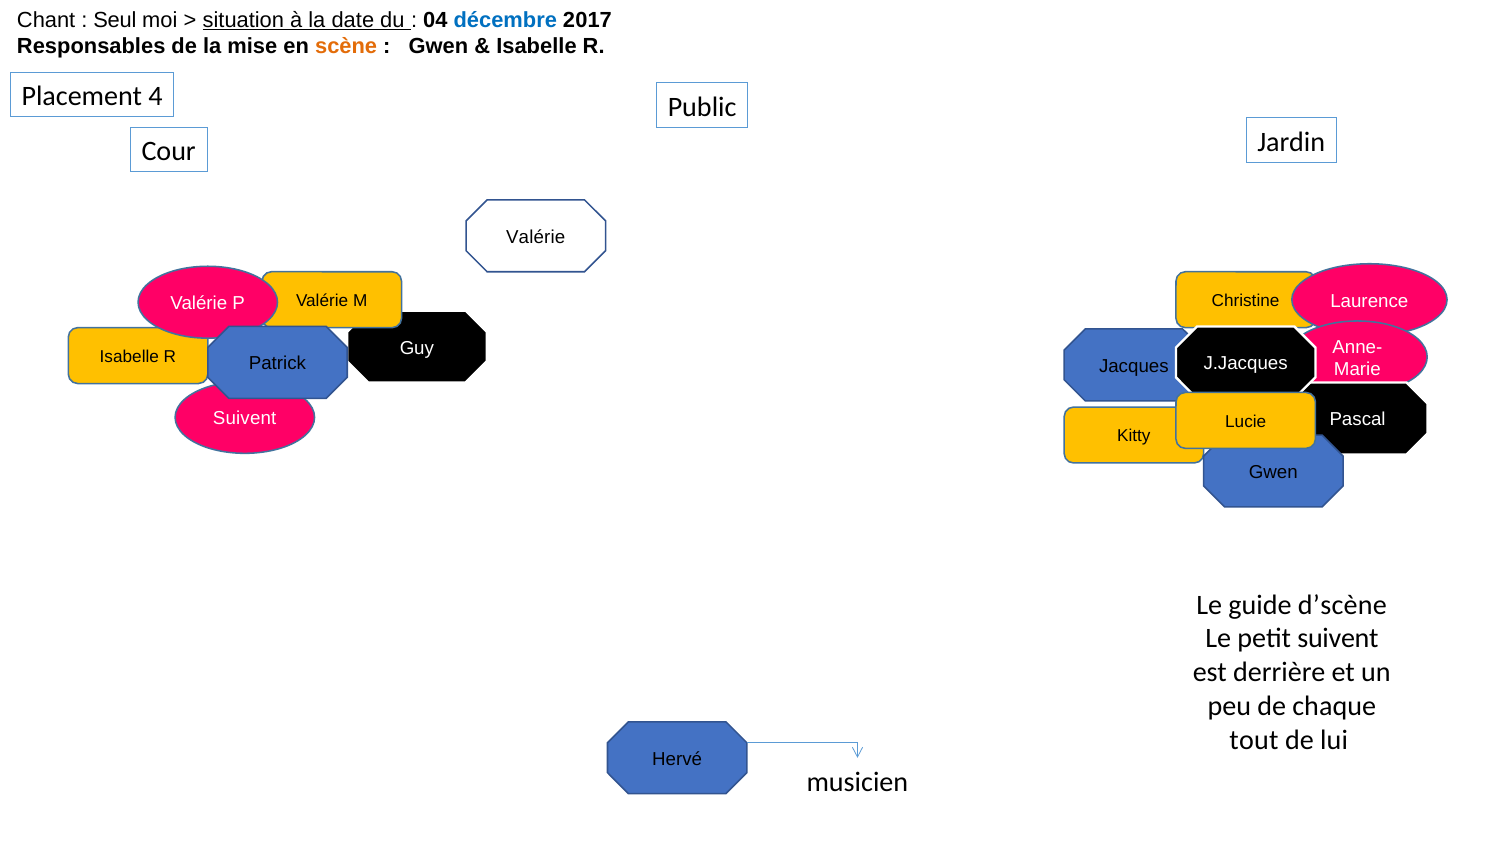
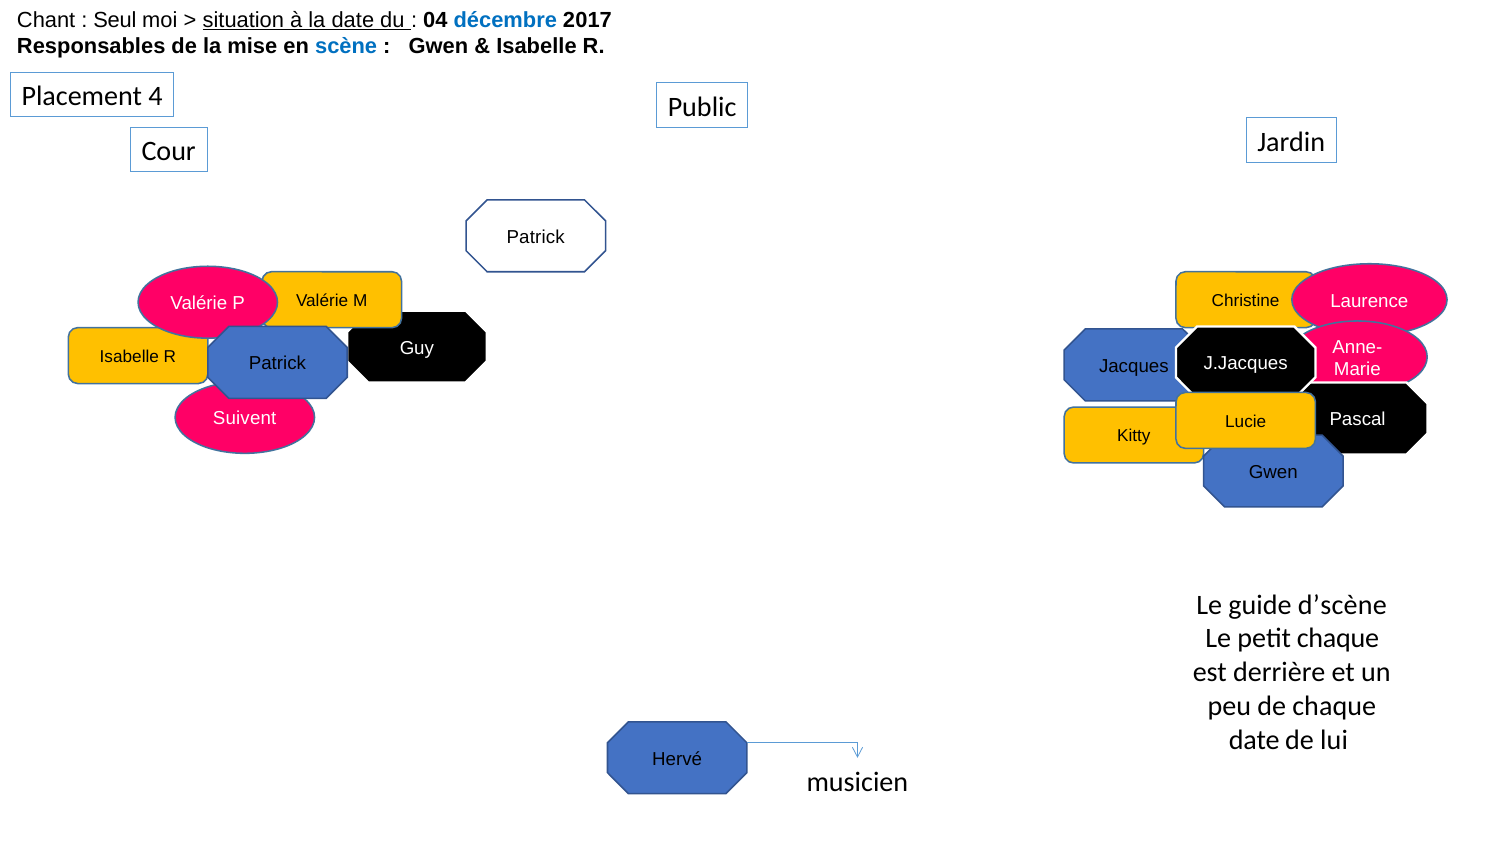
scène colour: orange -> blue (346, 46)
Valérie: Valérie -> Patrick (536, 237)
petit suivent: suivent -> chaque (1338, 639)
tout: tout -> date (1254, 740)
